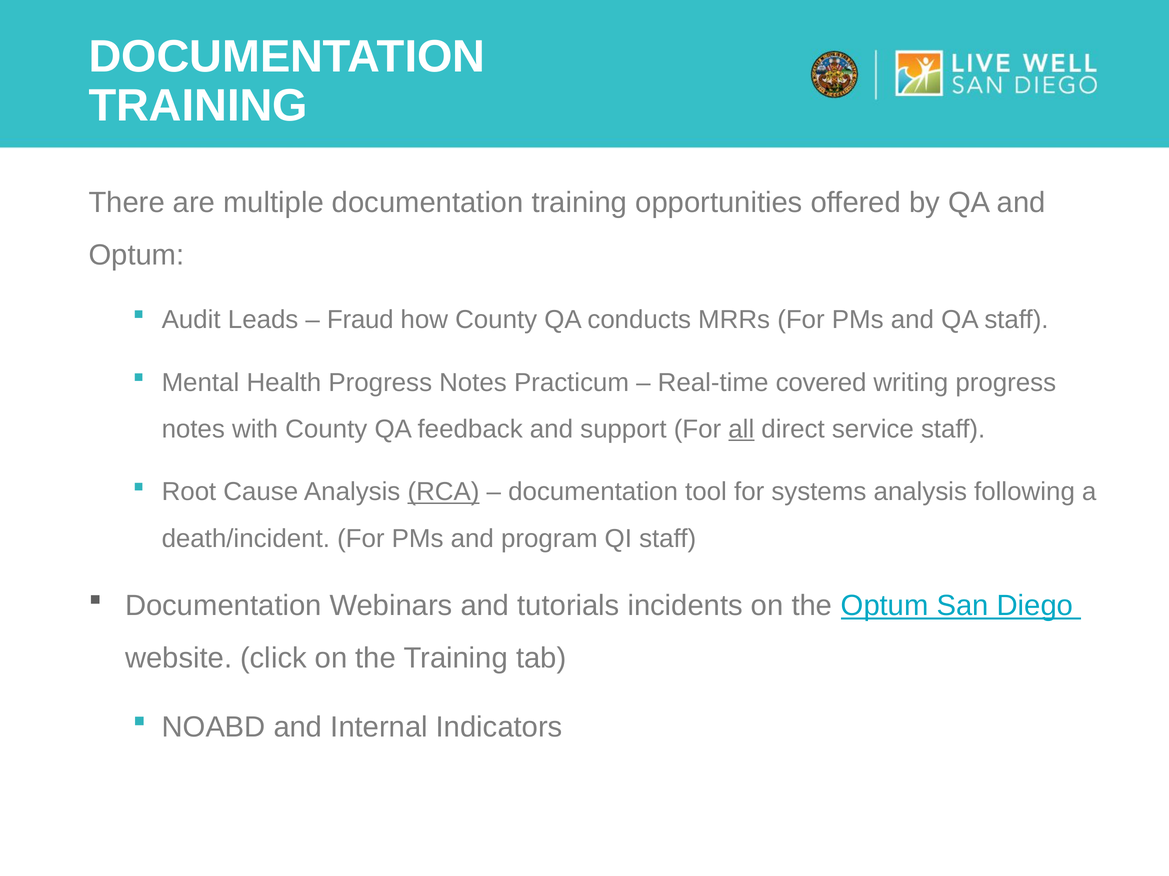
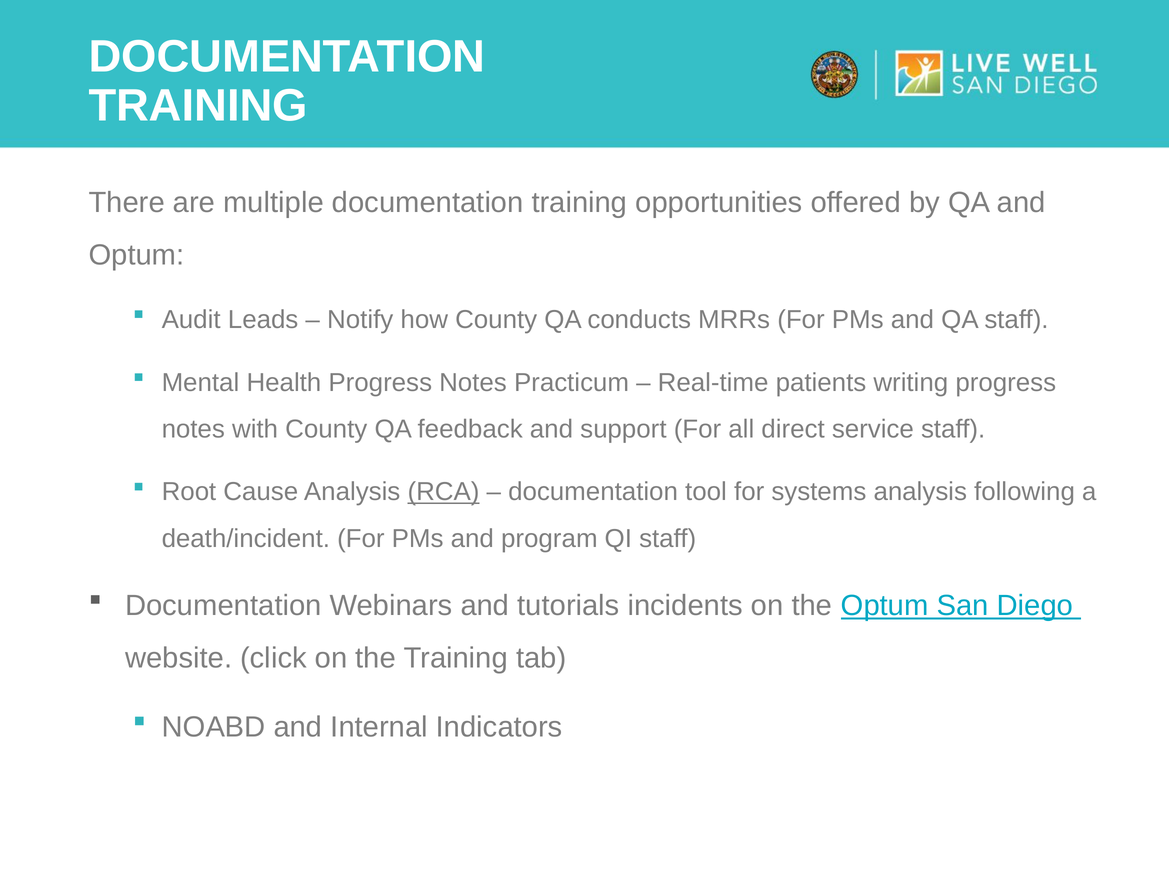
Fraud: Fraud -> Notify (360, 320)
covered: covered -> patients (821, 383)
all underline: present -> none (741, 429)
